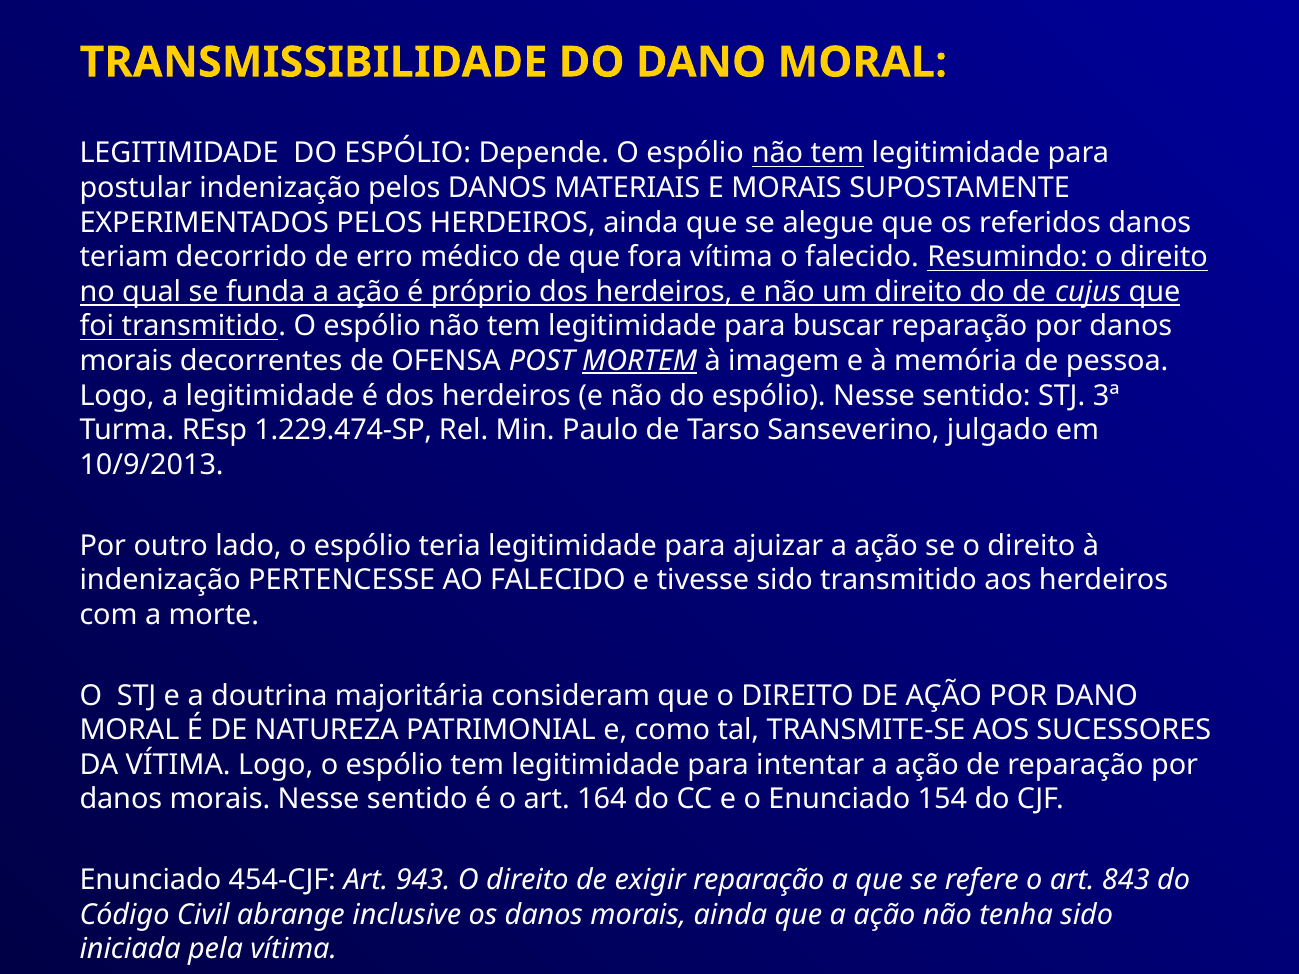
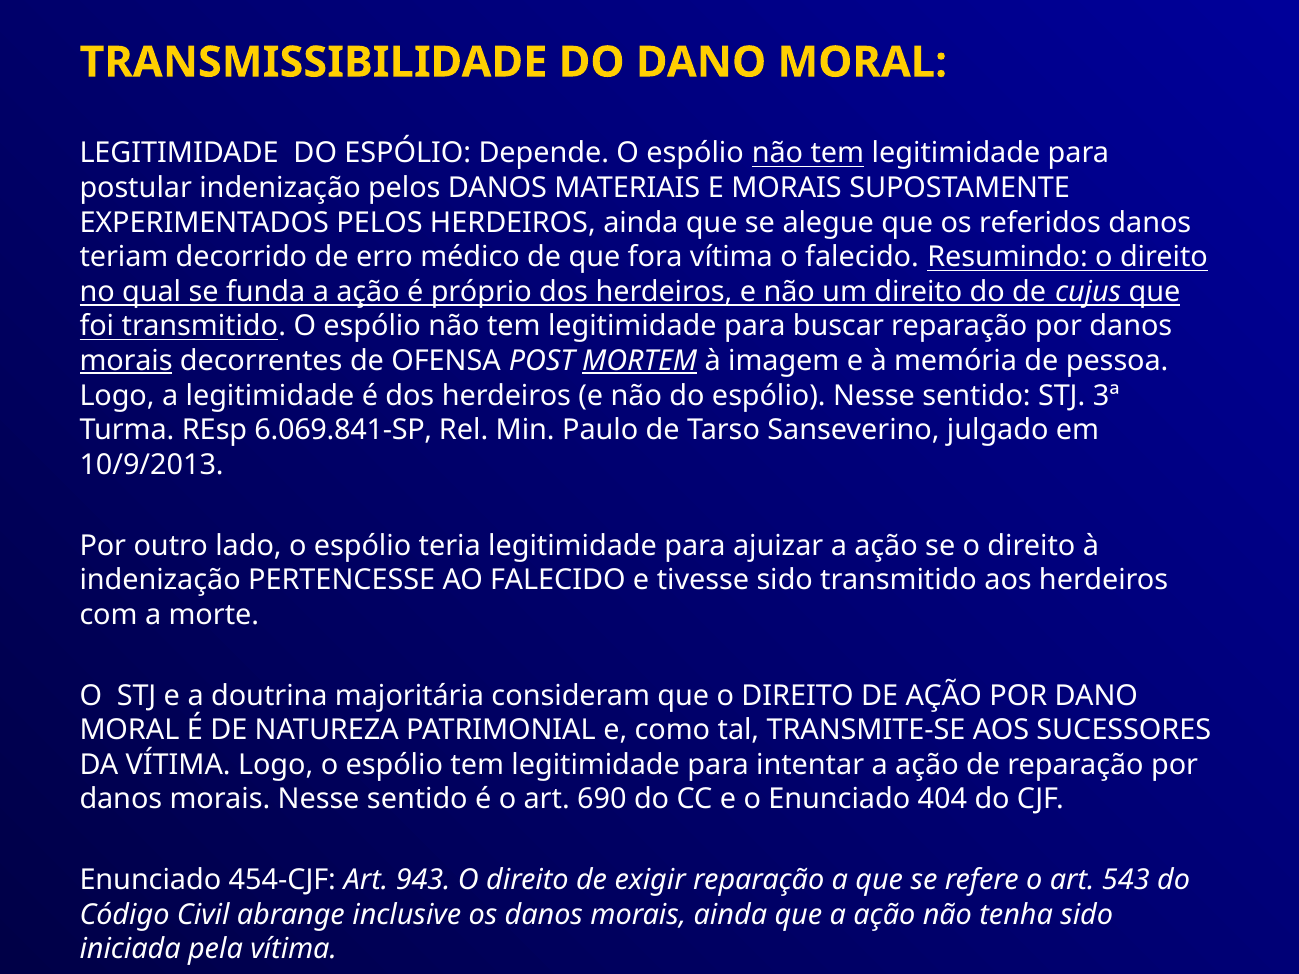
morais underline: none -> present (126, 361)
1.229.474-SP: 1.229.474-SP -> 6.069.841-SP (343, 430)
164: 164 -> 690 (602, 800)
154: 154 -> 404 (942, 800)
843: 843 -> 543 (1126, 880)
